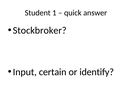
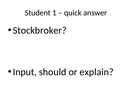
certain: certain -> should (53, 72)
identify: identify -> explain (97, 72)
